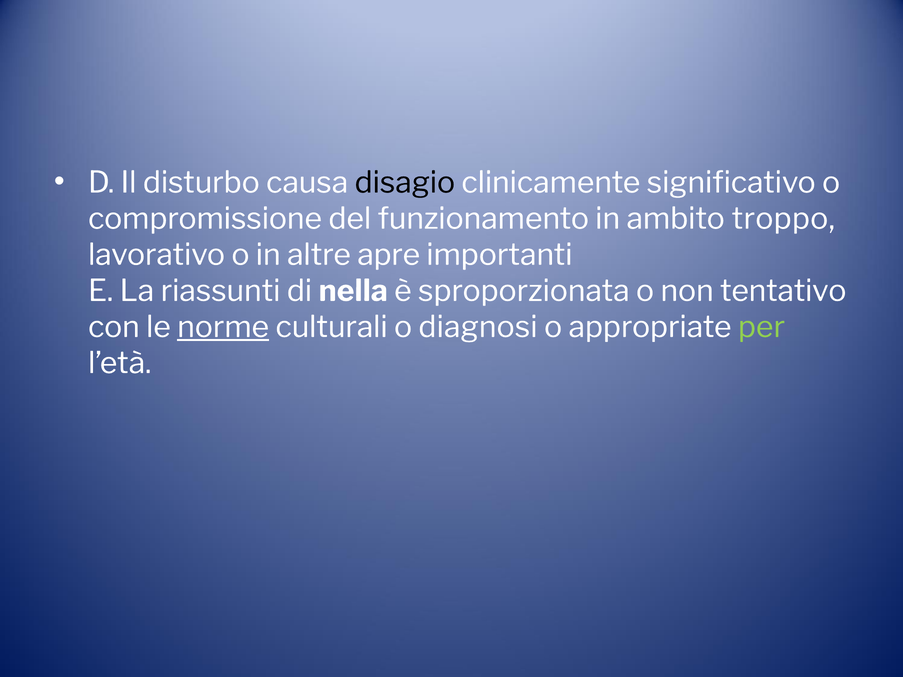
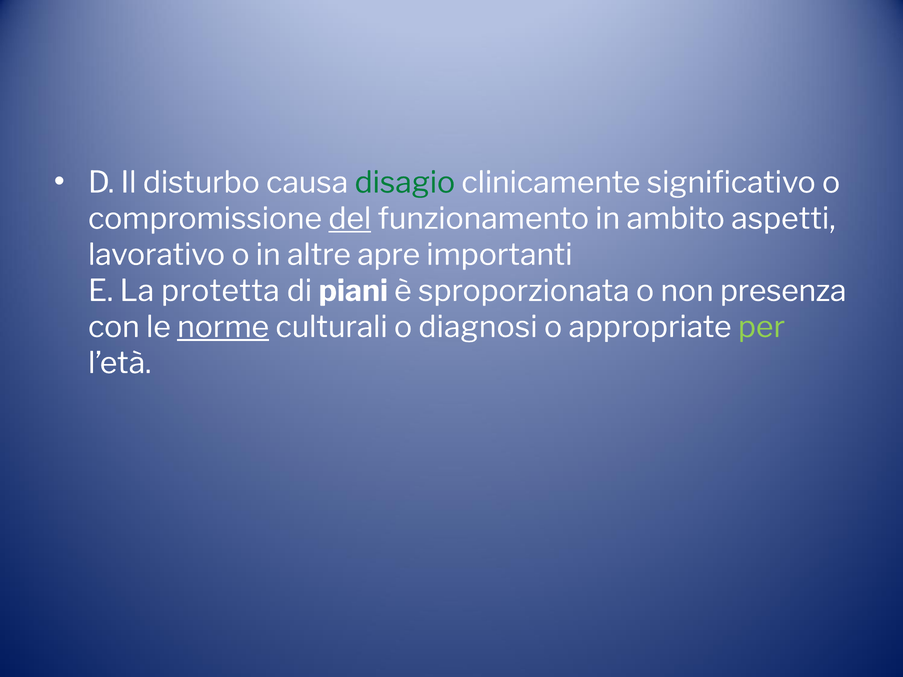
disagio colour: black -> green (405, 183)
del underline: none -> present (350, 219)
troppo: troppo -> aspetti (783, 219)
riassunti: riassunti -> protetta (220, 291)
nella: nella -> piani (353, 291)
tentativo: tentativo -> presenza (783, 291)
